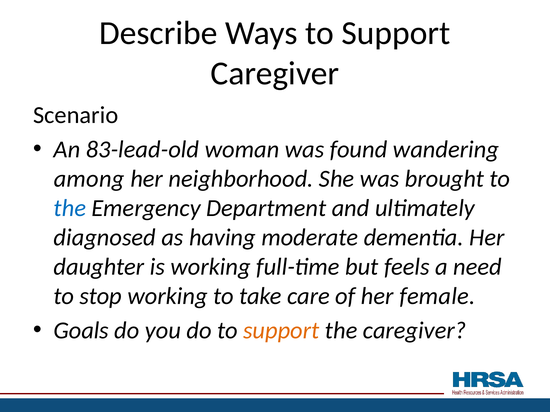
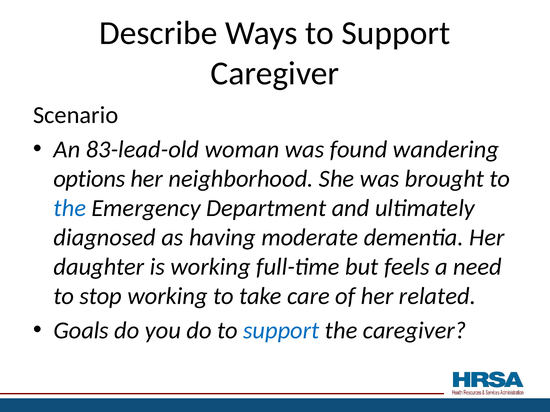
among: among -> options (89, 179)
female: female -> related (437, 296)
support colour: orange -> blue (281, 331)
